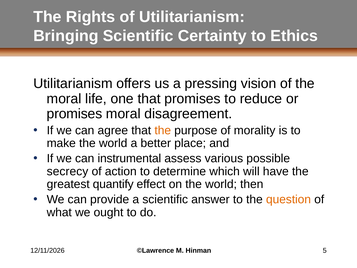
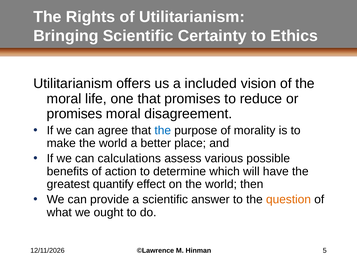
pressing: pressing -> included (211, 84)
the colour: orange -> blue (163, 130)
instrumental: instrumental -> calculations (129, 158)
secrecy: secrecy -> benefits (68, 171)
